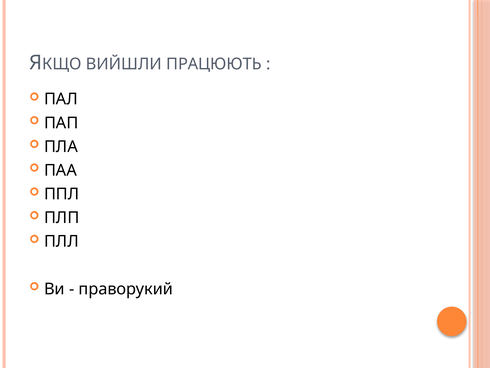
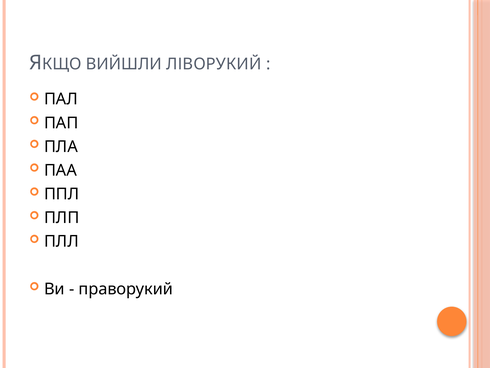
ПРАЦЮЮТЬ: ПРАЦЮЮТЬ -> ЛІВОРУКИЙ (214, 64)
